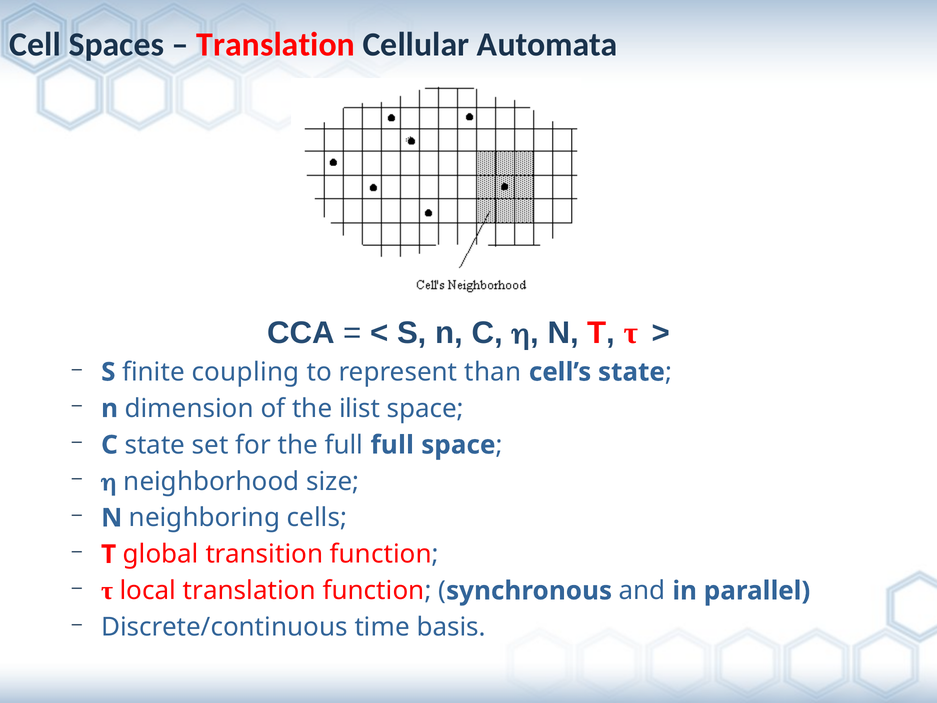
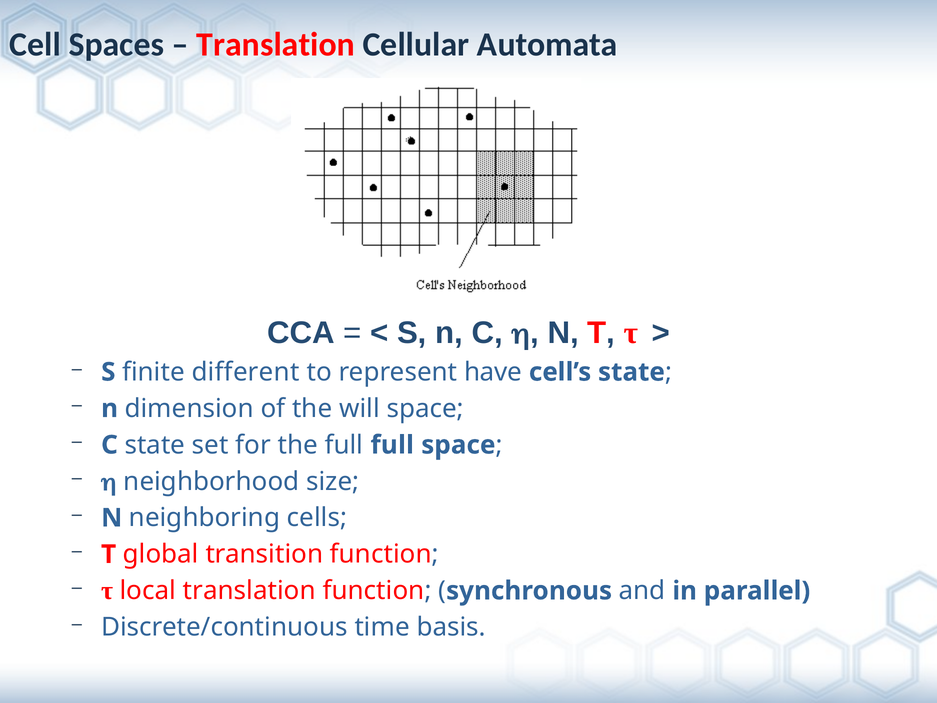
coupling: coupling -> different (246, 372)
than: than -> have (493, 372)
ilist: ilist -> will (359, 408)
